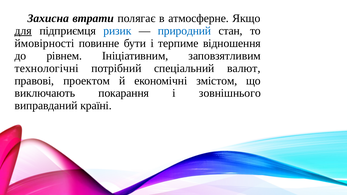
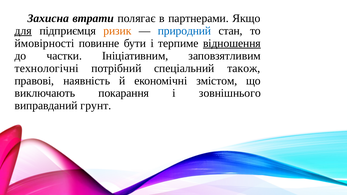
атмосферне: атмосферне -> партнерами (199, 18)
ризик colour: blue -> orange (117, 31)
відношення underline: none -> present (232, 43)
рівнем: рівнем -> частки (64, 56)
валют: валют -> також (244, 68)
проектом: проектом -> наявність (87, 81)
країні: країні -> грунт (96, 106)
